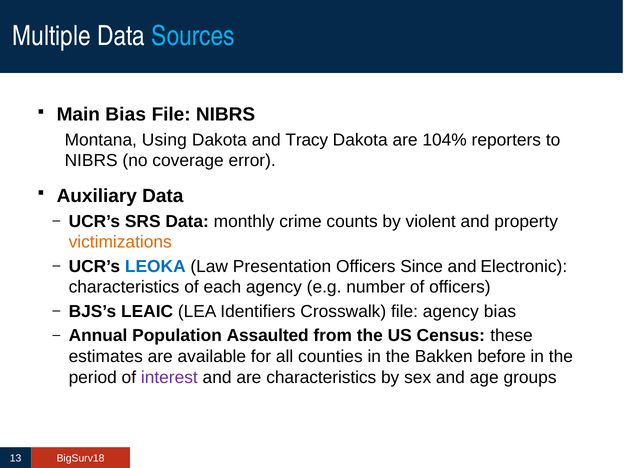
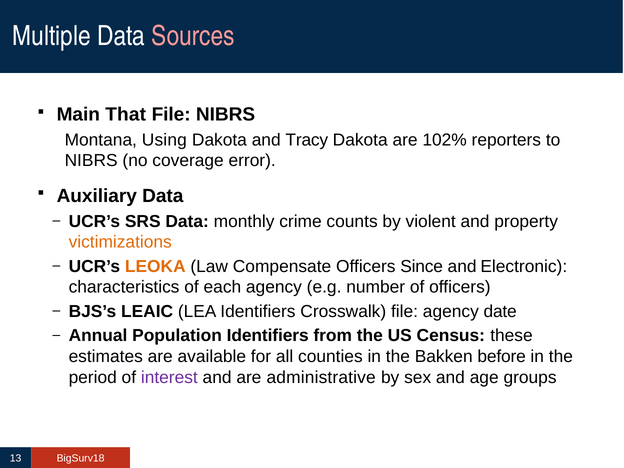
Sources colour: light blue -> pink (193, 36)
Main Bias: Bias -> That (126, 115)
104%: 104% -> 102% (445, 140)
LEOKA colour: blue -> orange (155, 266)
Presentation: Presentation -> Compensate (282, 266)
agency bias: bias -> date (500, 311)
Population Assaulted: Assaulted -> Identifiers (268, 336)
are characteristics: characteristics -> administrative (321, 377)
